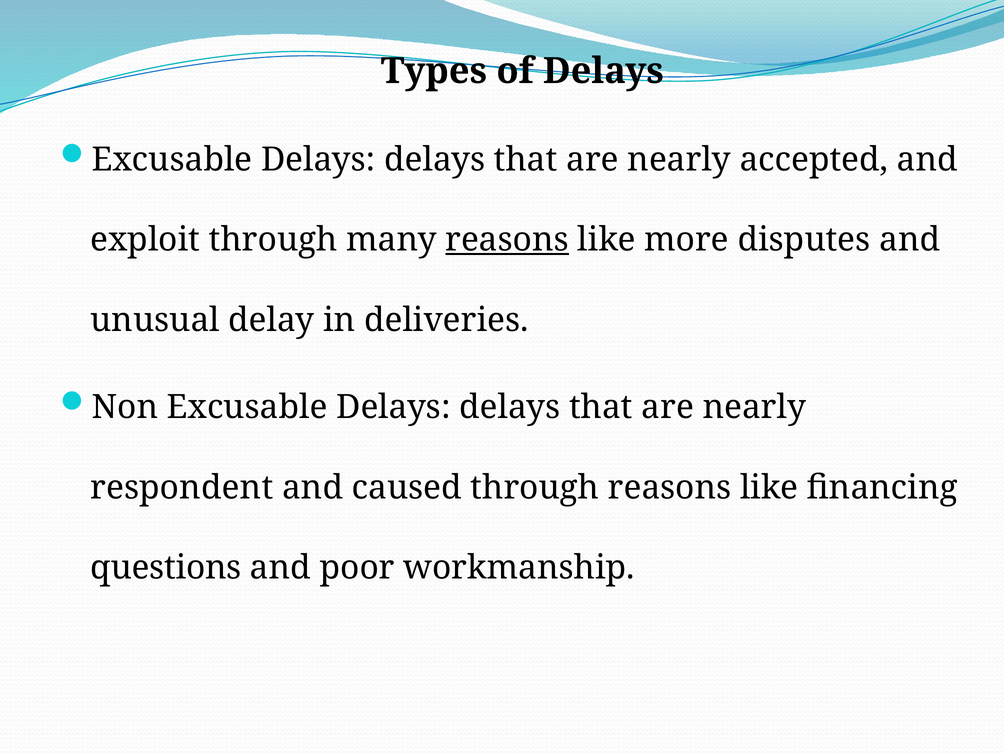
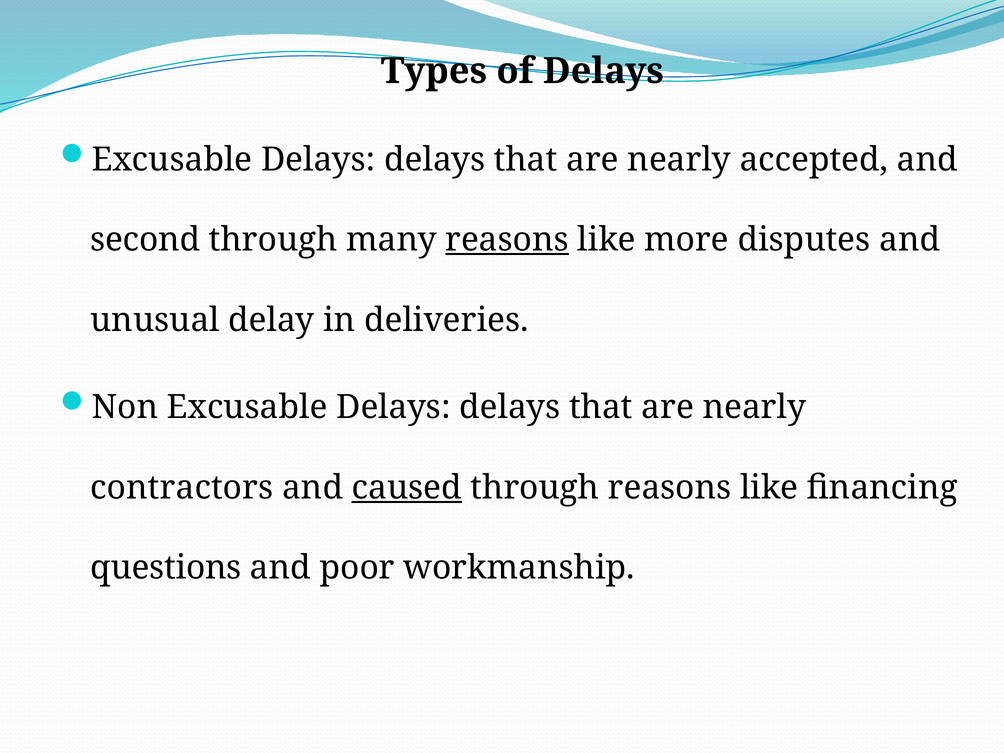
exploit: exploit -> second (145, 240)
respondent: respondent -> contractors (182, 487)
caused underline: none -> present (407, 487)
